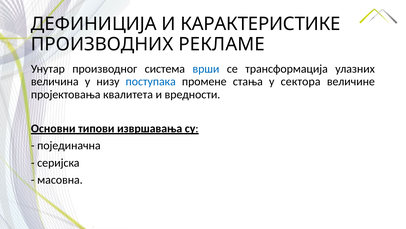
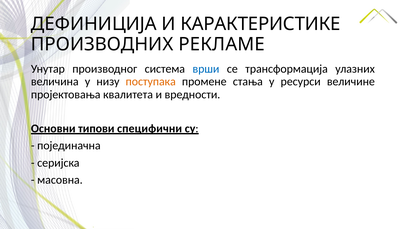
поступака colour: blue -> orange (151, 81)
сектора: сектора -> ресурси (301, 81)
извршавања: извршавања -> специфични (150, 128)
